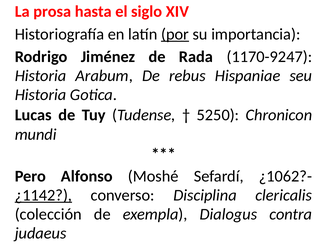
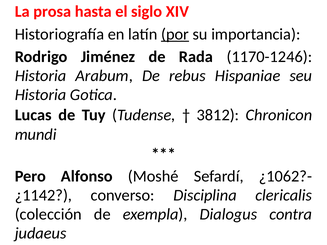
1170-9247: 1170-9247 -> 1170-1246 (269, 57)
5250: 5250 -> 3812 (218, 115)
¿1142 underline: present -> none (43, 195)
